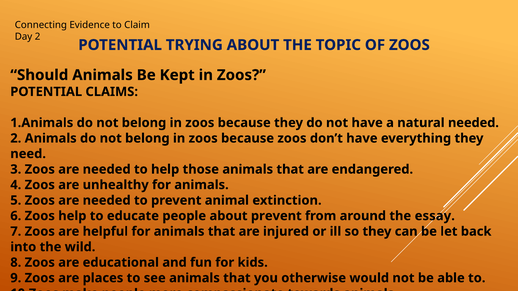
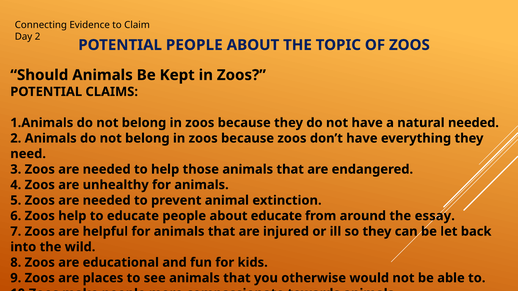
POTENTIAL TRYING: TRYING -> PEOPLE (194, 45)
about prevent: prevent -> educate (276, 216)
